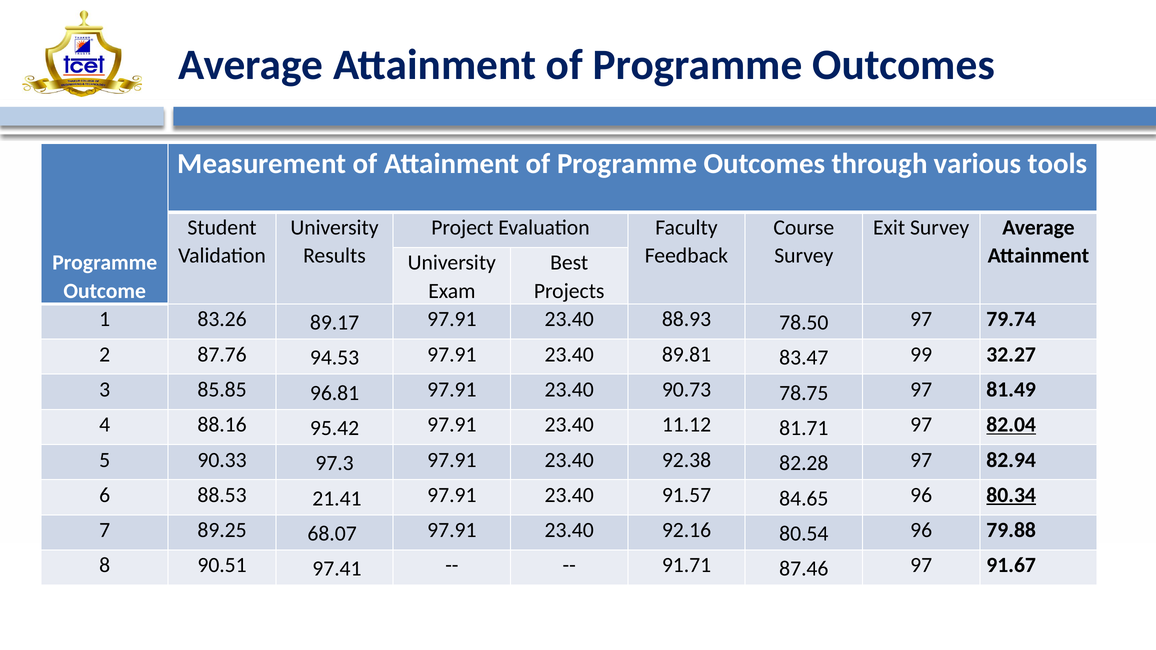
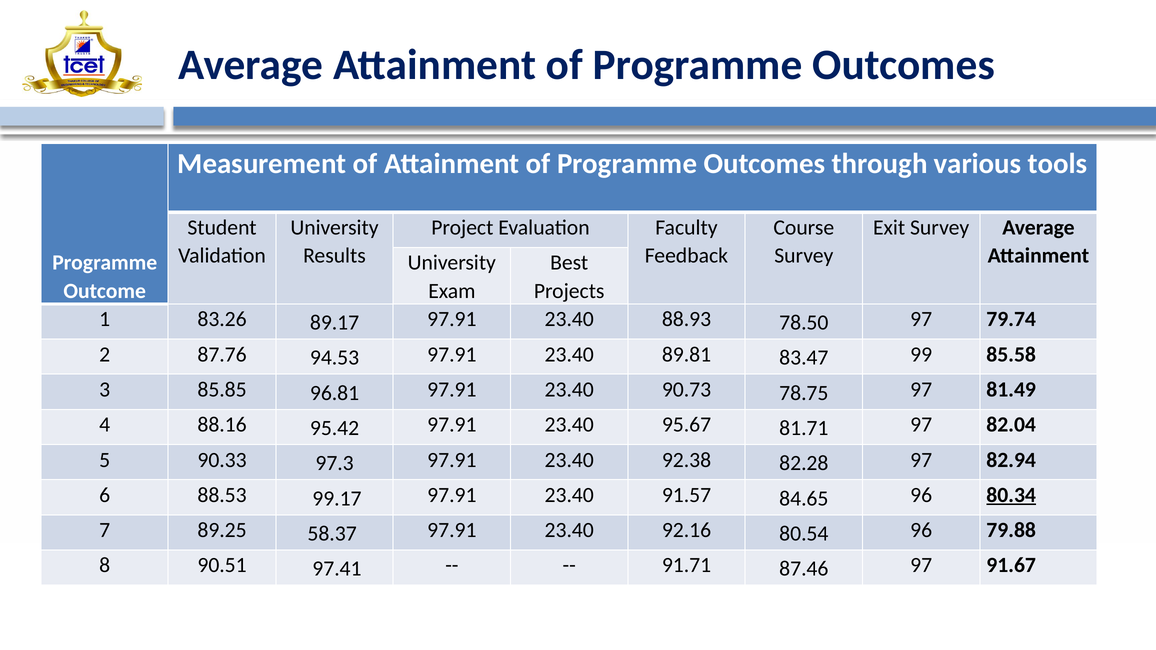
32.27: 32.27 -> 85.58 (1011, 355)
11.12: 11.12 -> 95.67 (687, 425)
82.04 underline: present -> none (1011, 425)
21.41: 21.41 -> 99.17 (337, 499)
68.07: 68.07 -> 58.37 (332, 534)
